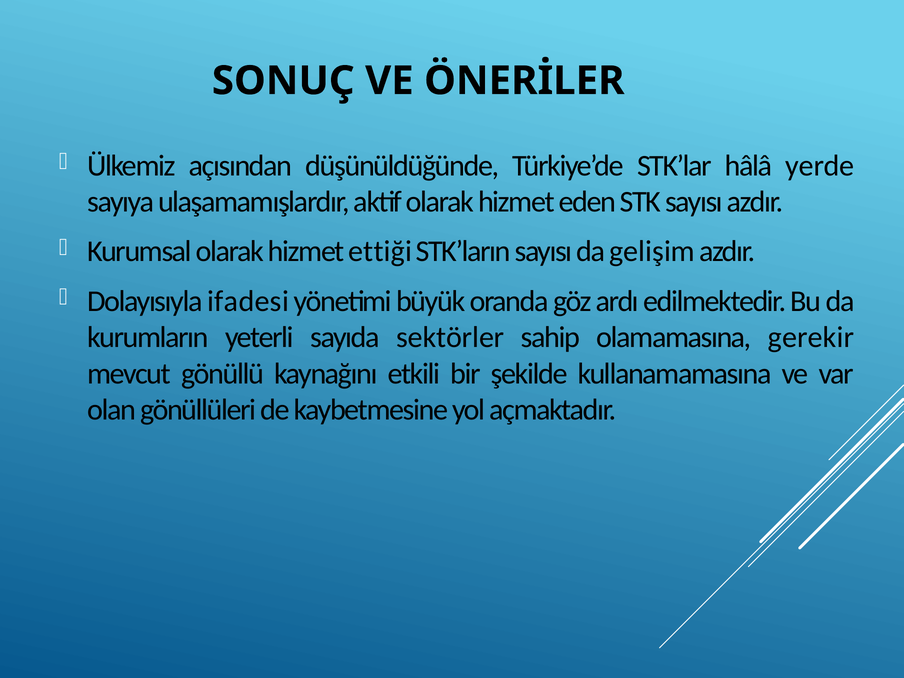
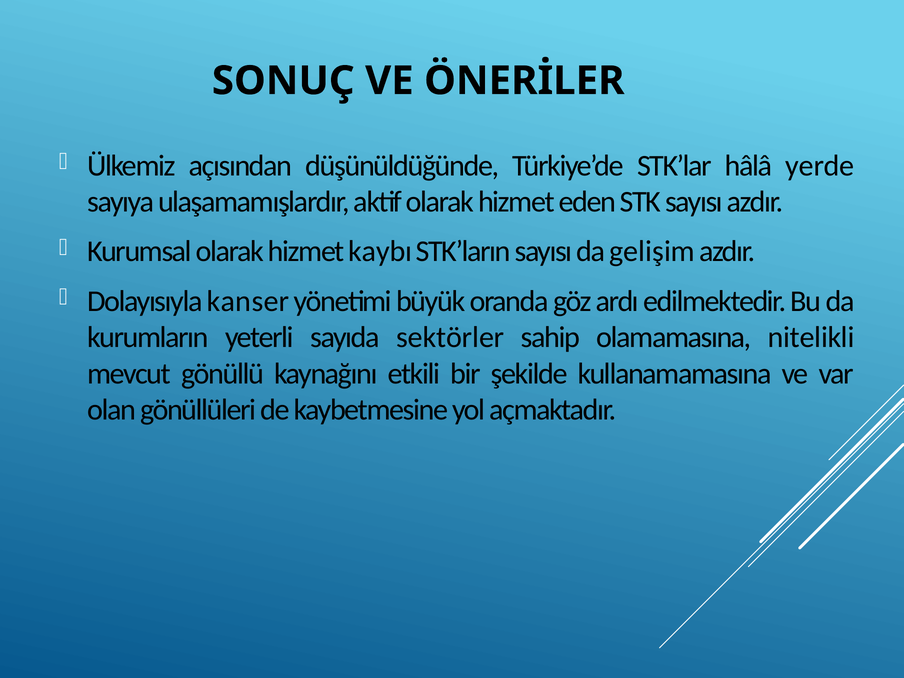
ettiği: ettiği -> kaybı (380, 252)
ifadesi: ifadesi -> kanser (248, 301)
gerekir: gerekir -> nitelikli (811, 337)
